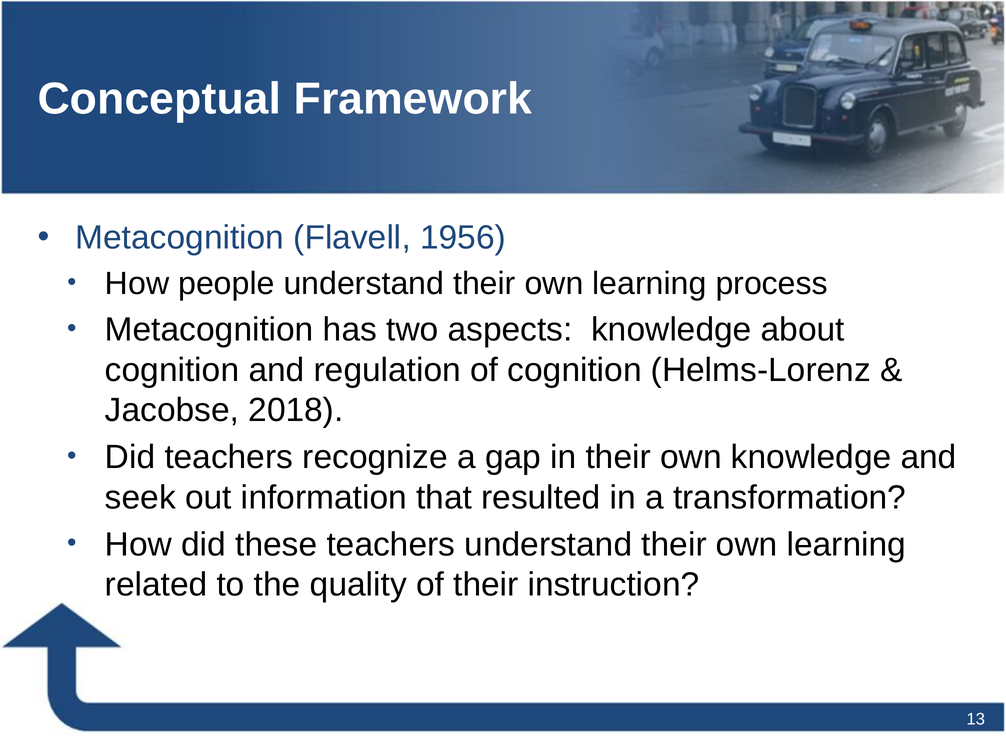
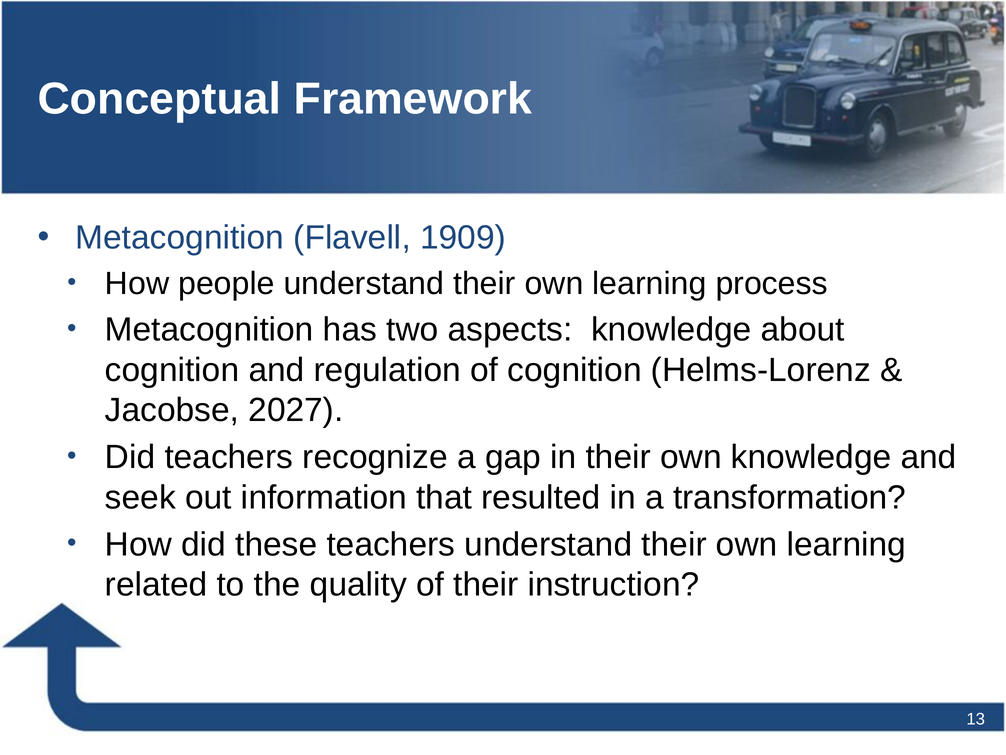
1956: 1956 -> 1909 (463, 238)
2018: 2018 -> 2027 (296, 410)
